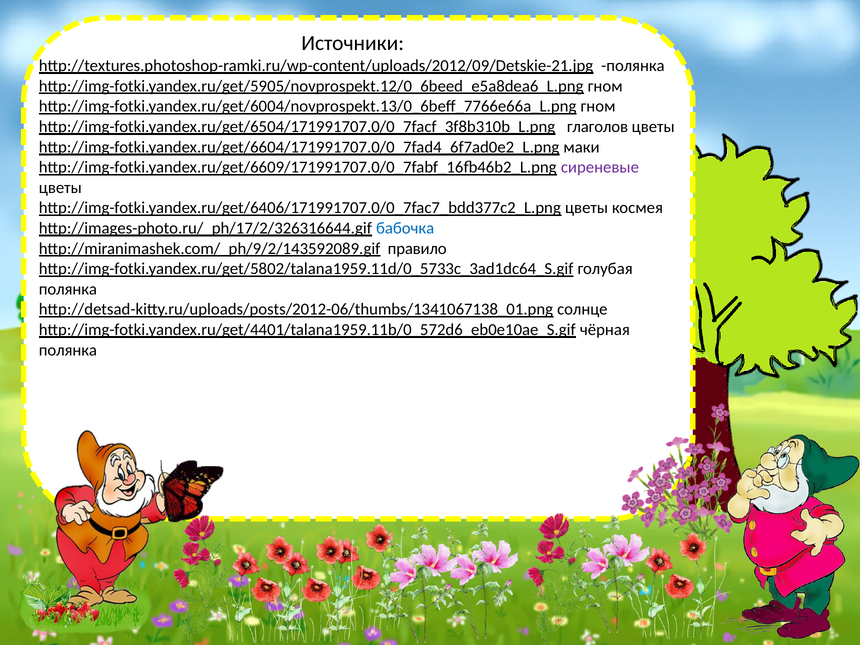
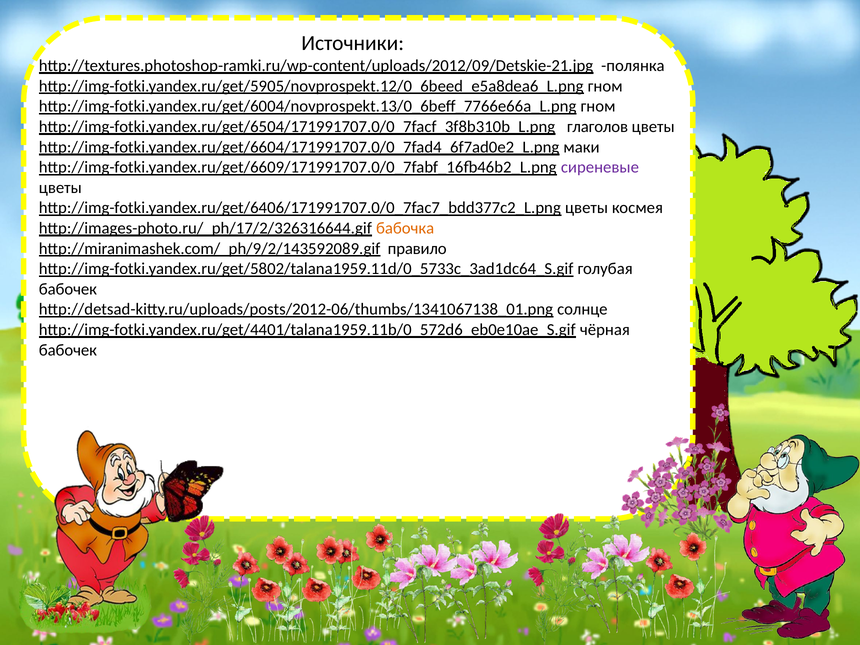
бабочка colour: blue -> orange (405, 228)
полянка: полянка -> бабочек (68, 289)
полянка: полянка -> бабочек (68, 350)
